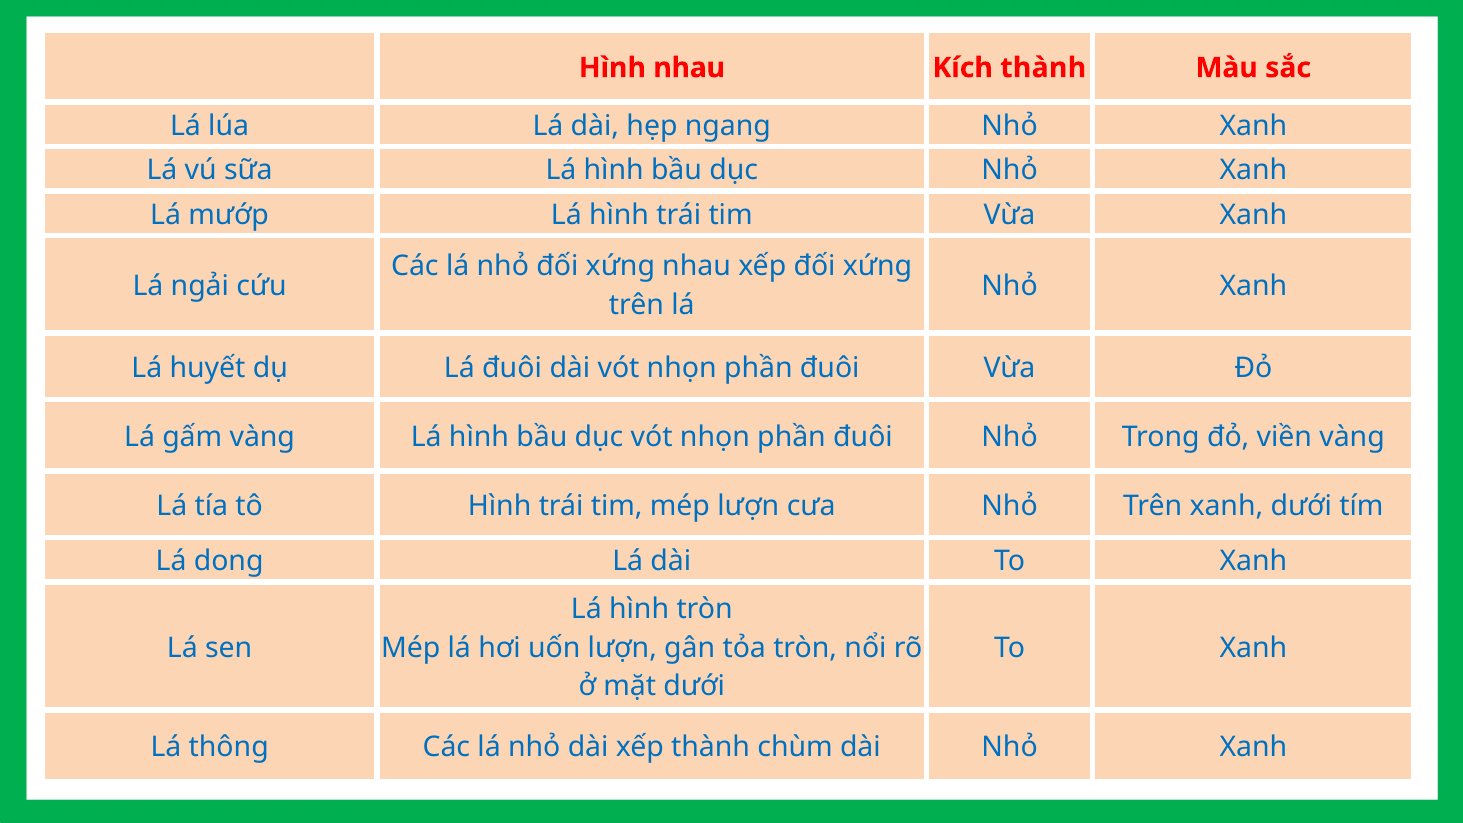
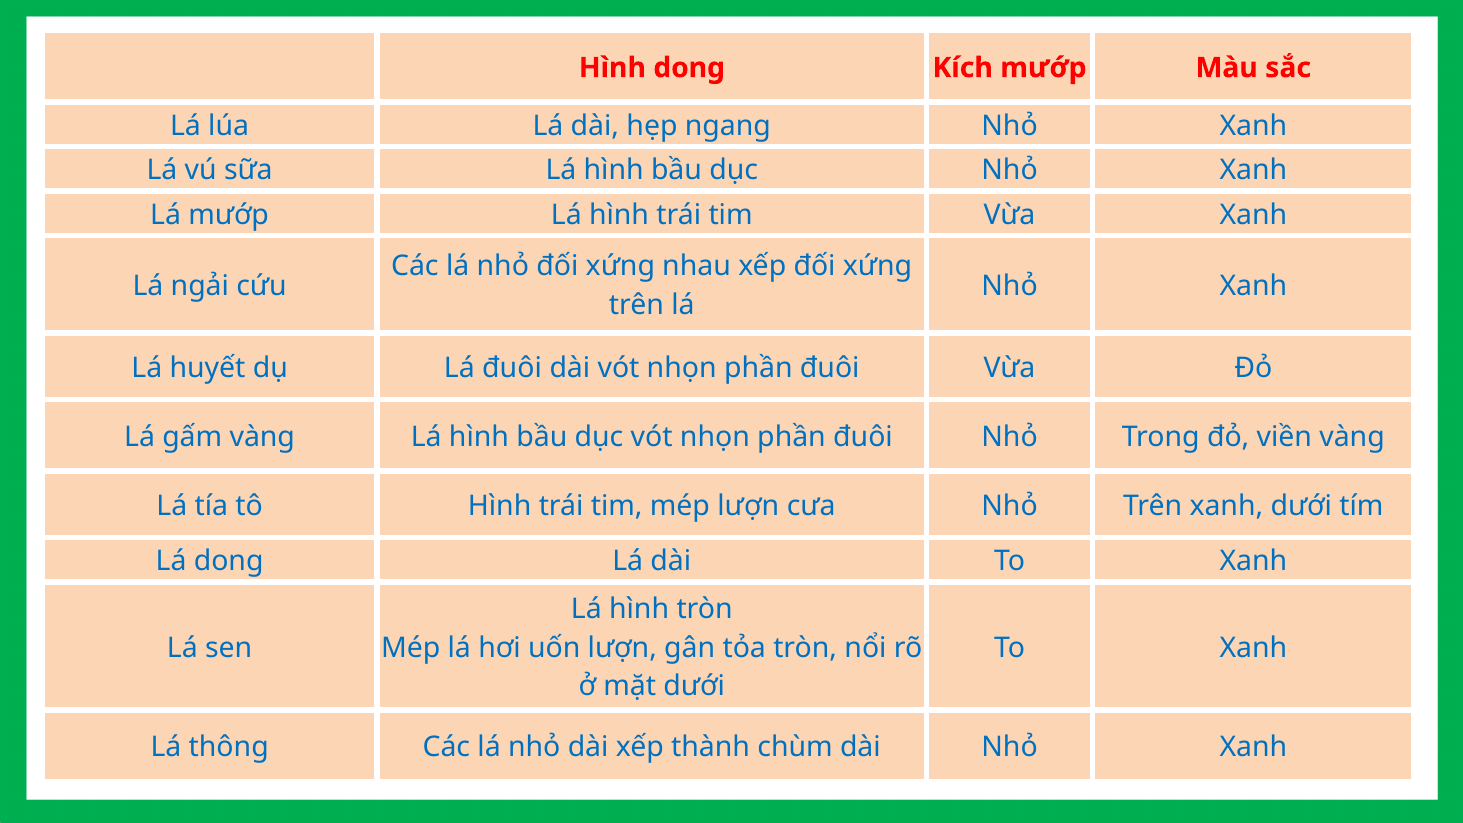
Hình nhau: nhau -> dong (689, 68)
Kích thành: thành -> mướp (1043, 68)
